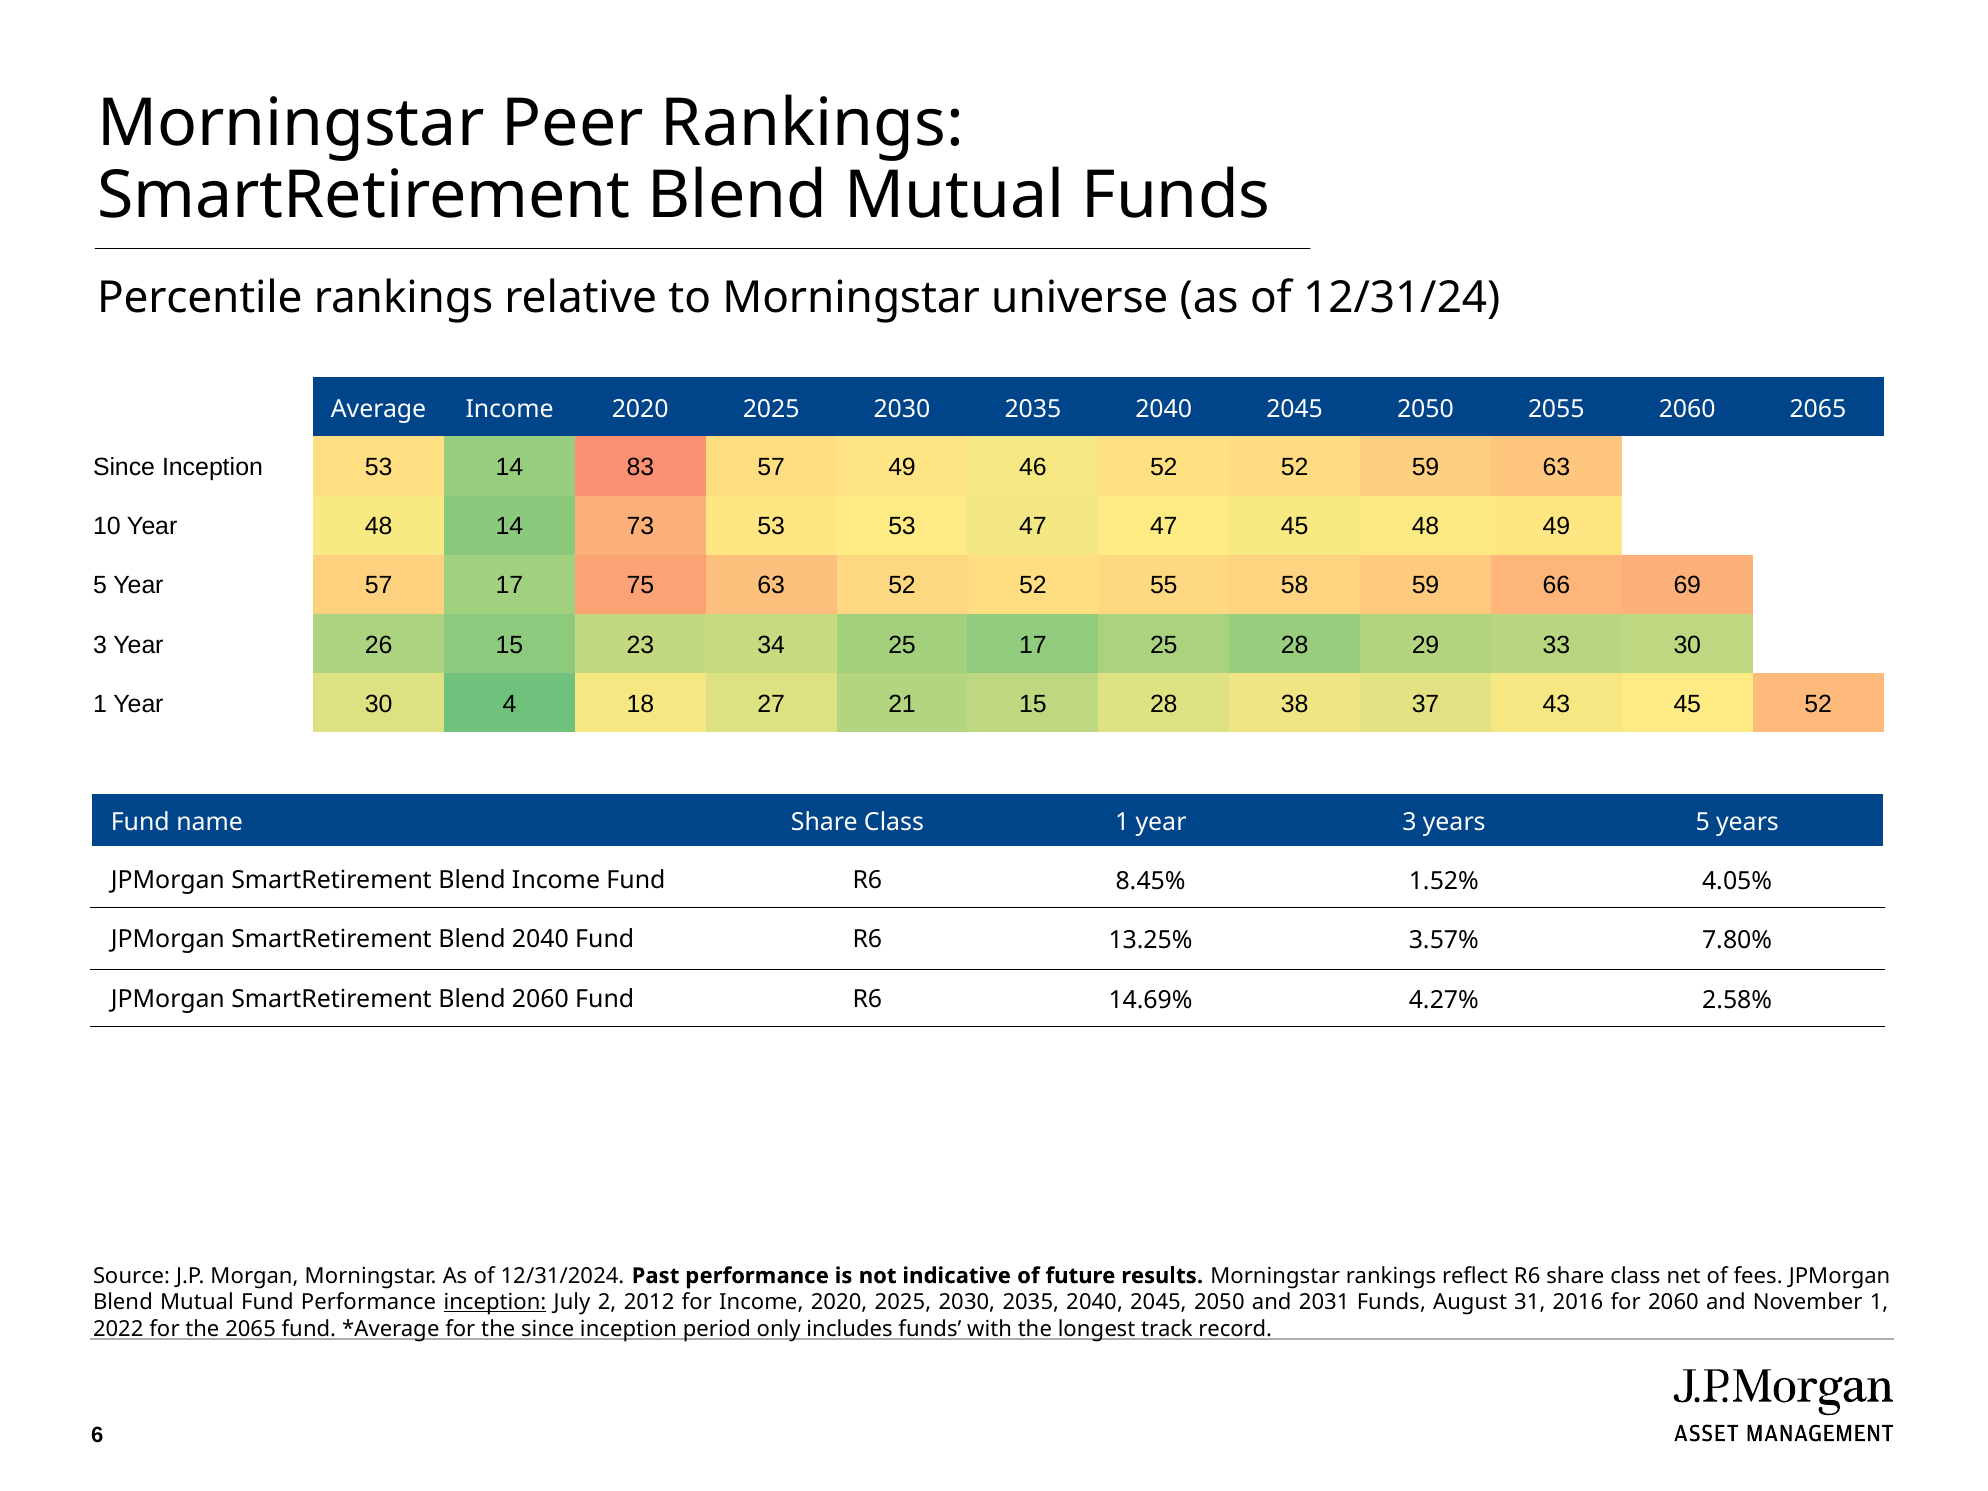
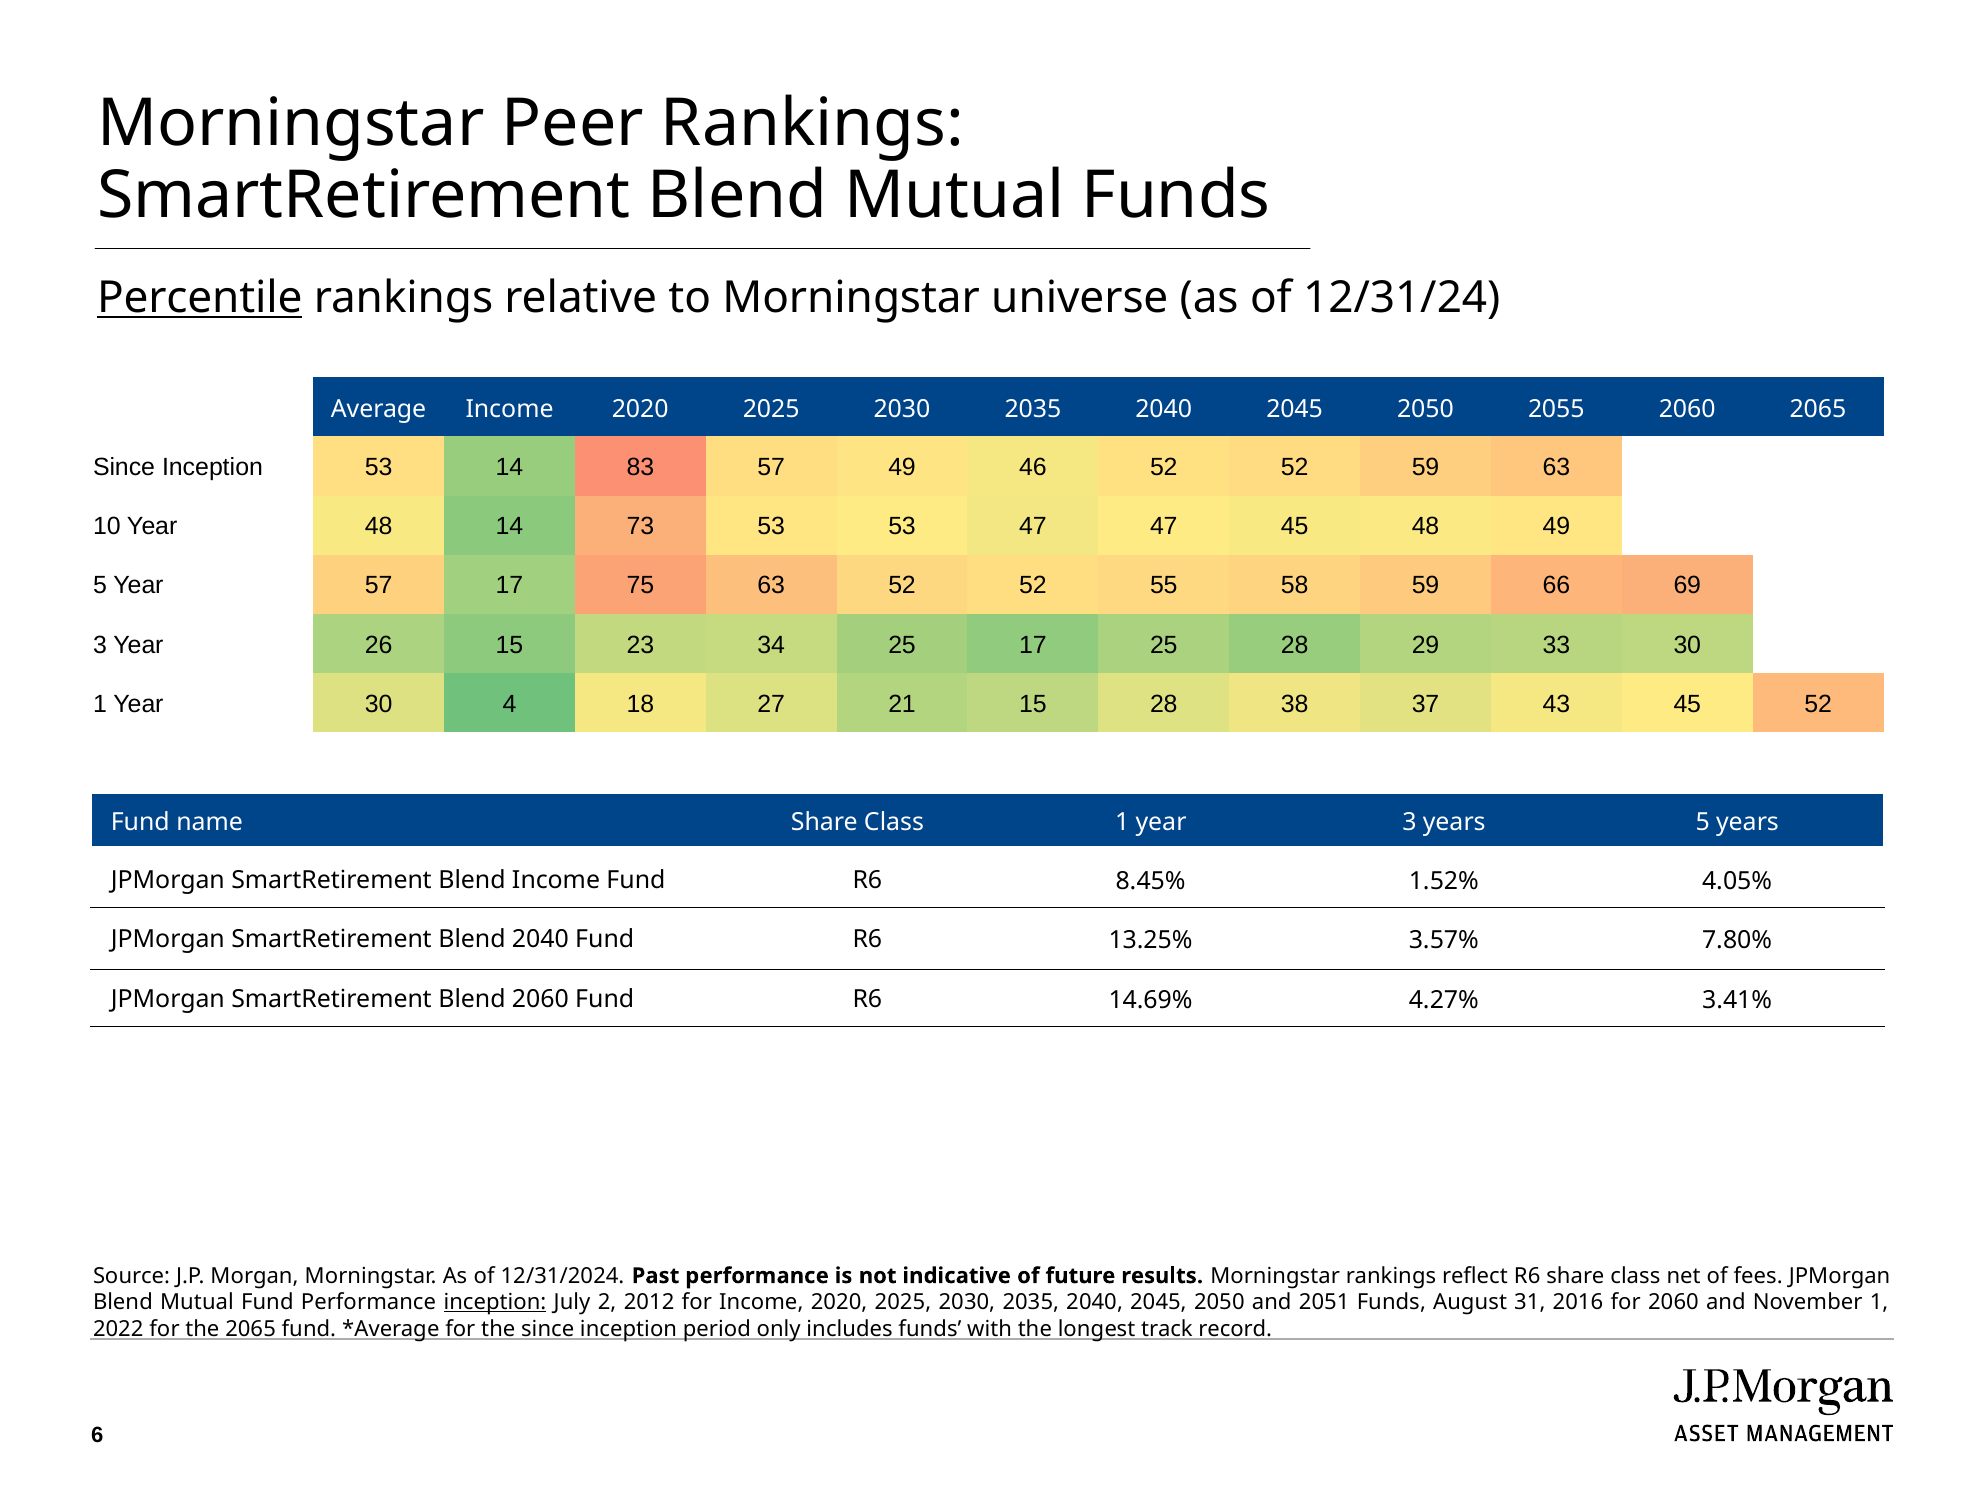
Percentile underline: none -> present (200, 298)
2.58%: 2.58% -> 3.41% (1737, 1000)
2031: 2031 -> 2051 (1324, 1302)
